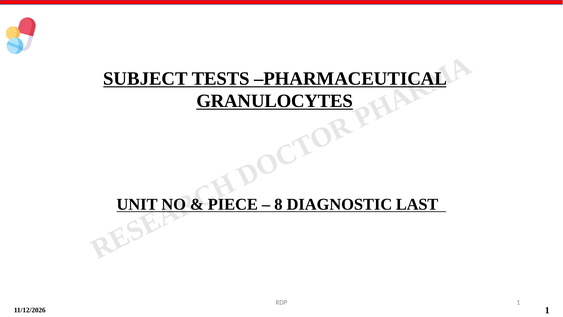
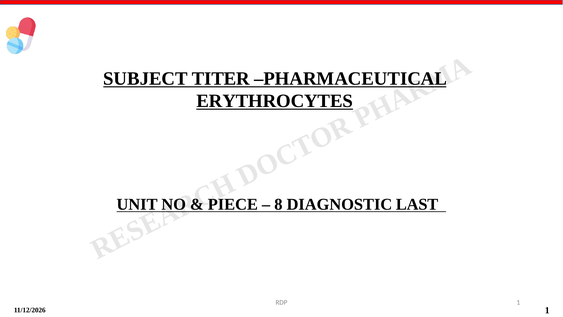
TESTS: TESTS -> TITER (221, 78)
GRANULOCYTES: GRANULOCYTES -> ERYTHROCYTES (275, 101)
